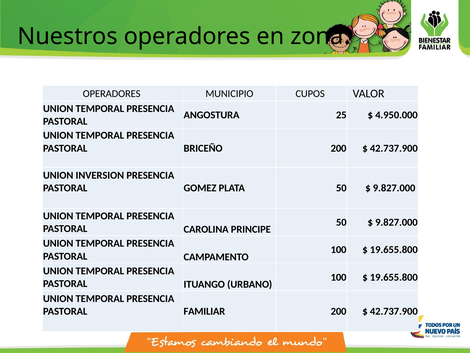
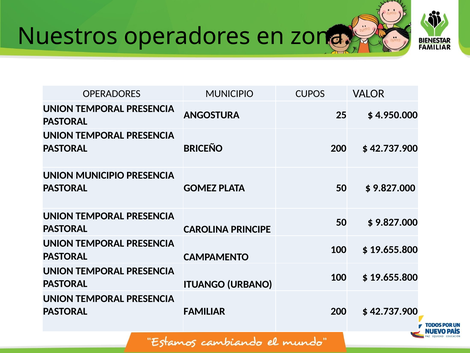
UNION INVERSION: INVERSION -> MUNICIPIO (100, 175)
